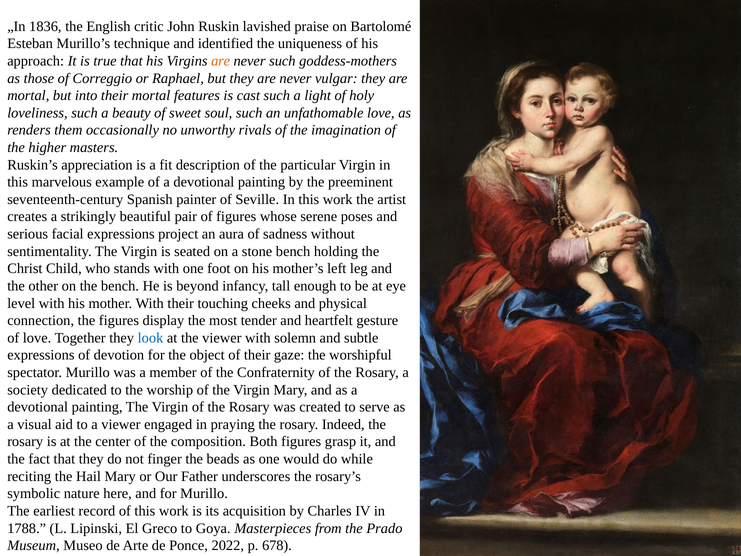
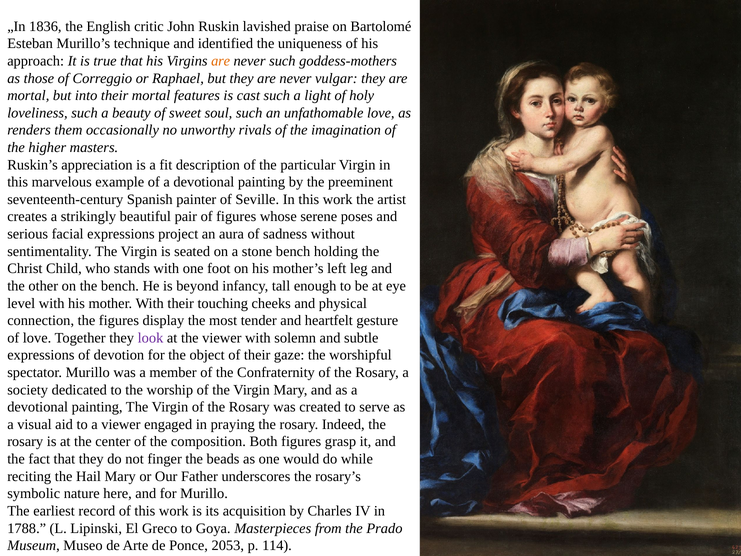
look colour: blue -> purple (151, 338)
2022: 2022 -> 2053 (228, 545)
678: 678 -> 114 (277, 545)
